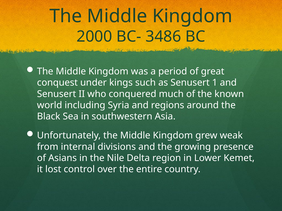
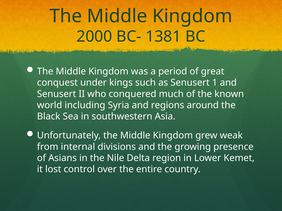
3486: 3486 -> 1381 (163, 37)
